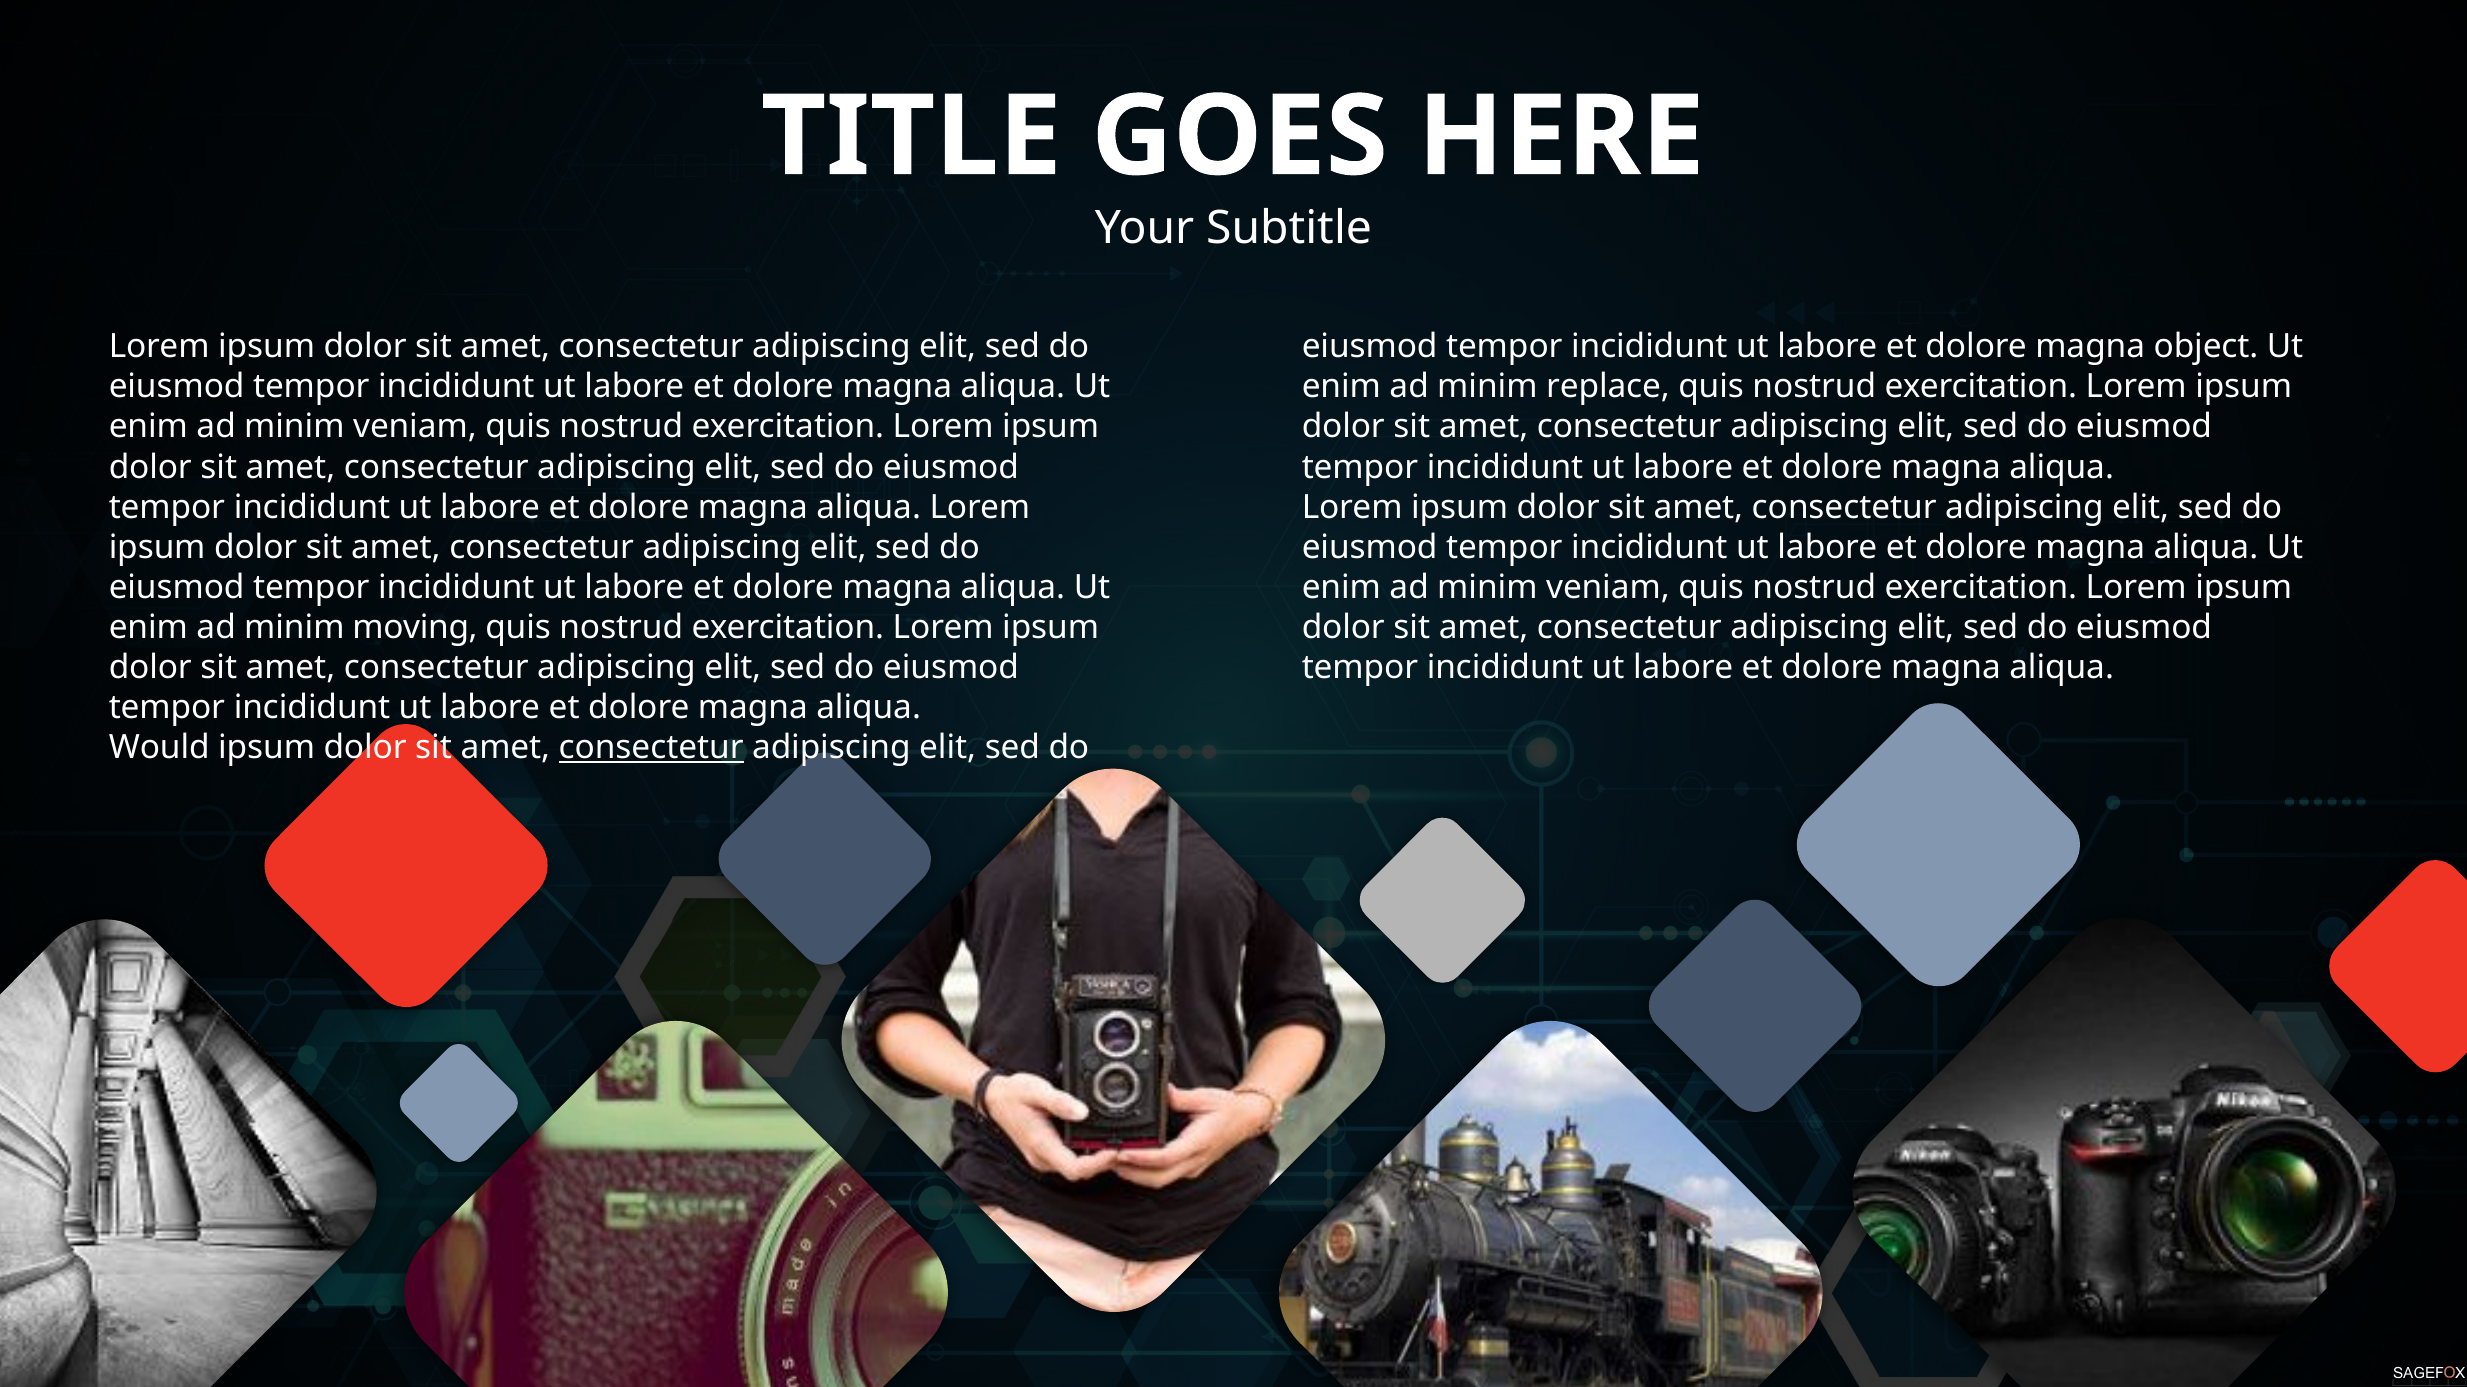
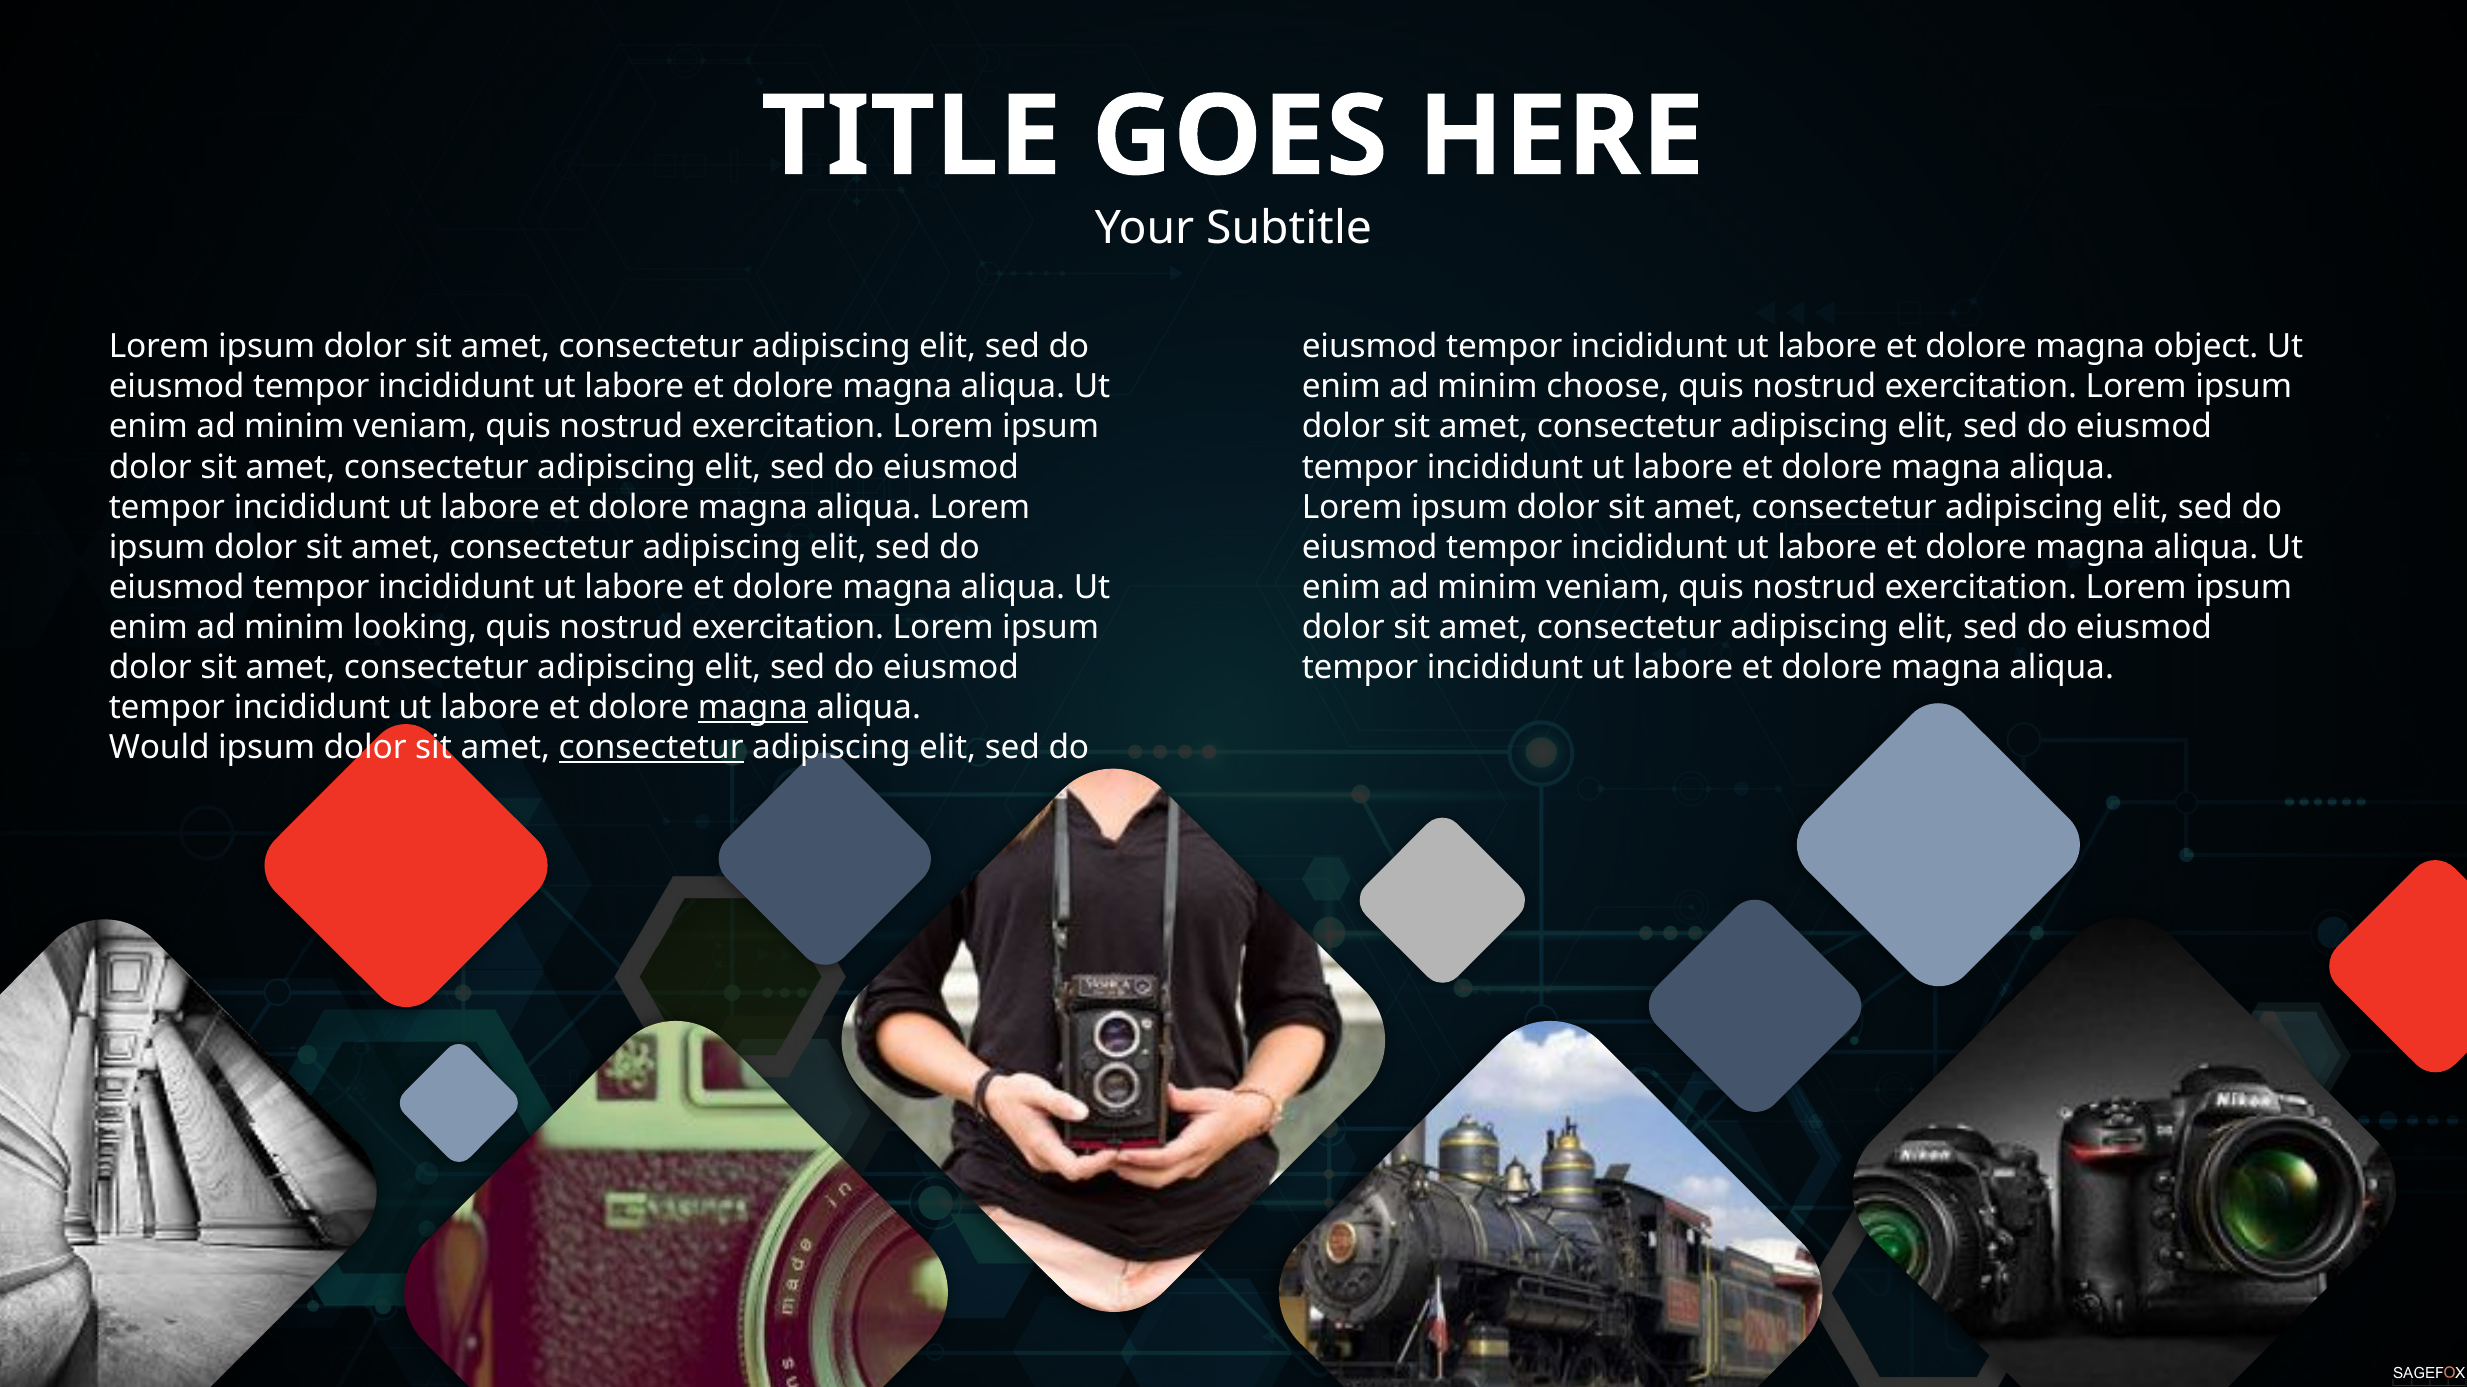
replace: replace -> choose (1608, 387)
moving: moving -> looking (415, 628)
magna underline: none -> present (753, 708)
